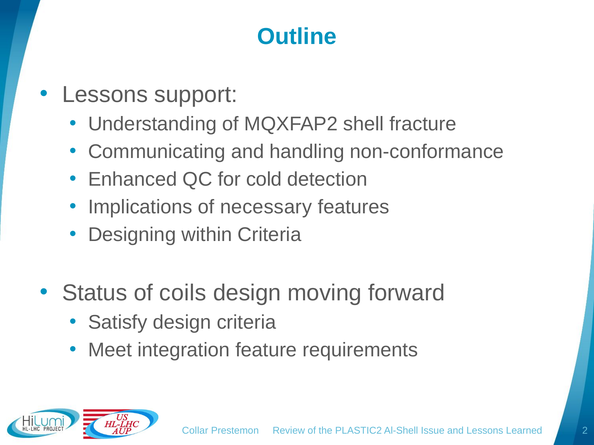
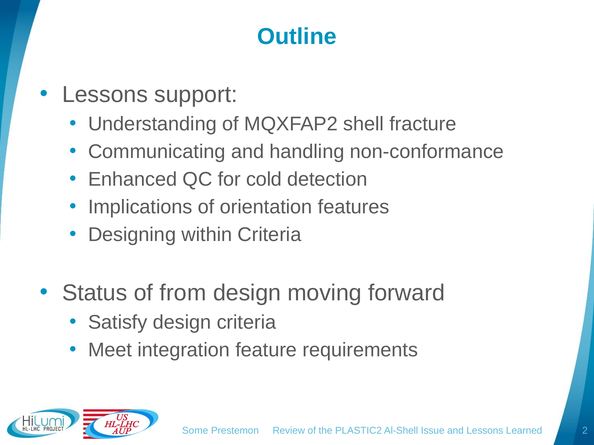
necessary: necessary -> orientation (266, 207)
coils: coils -> from (183, 293)
Collar: Collar -> Some (195, 431)
